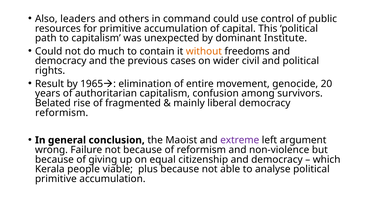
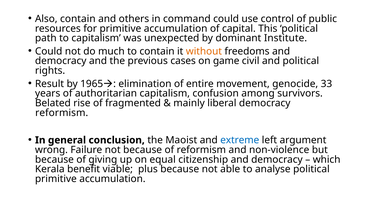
Also leaders: leaders -> contain (78, 19)
wider: wider -> game (226, 61)
20: 20 -> 33 (326, 84)
extreme colour: purple -> blue (240, 141)
people: people -> benefit (84, 170)
